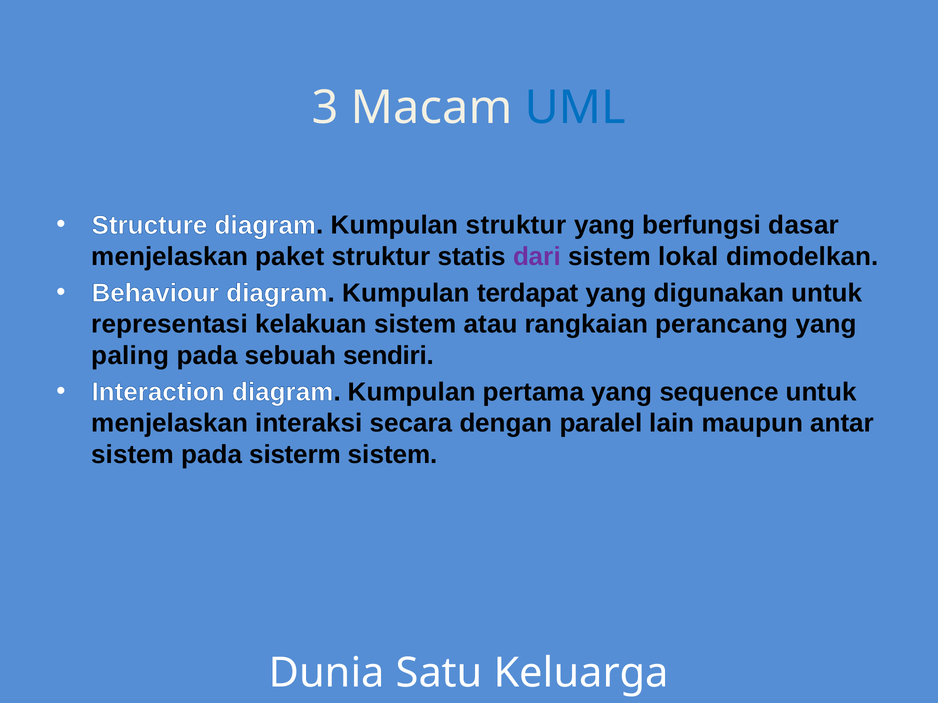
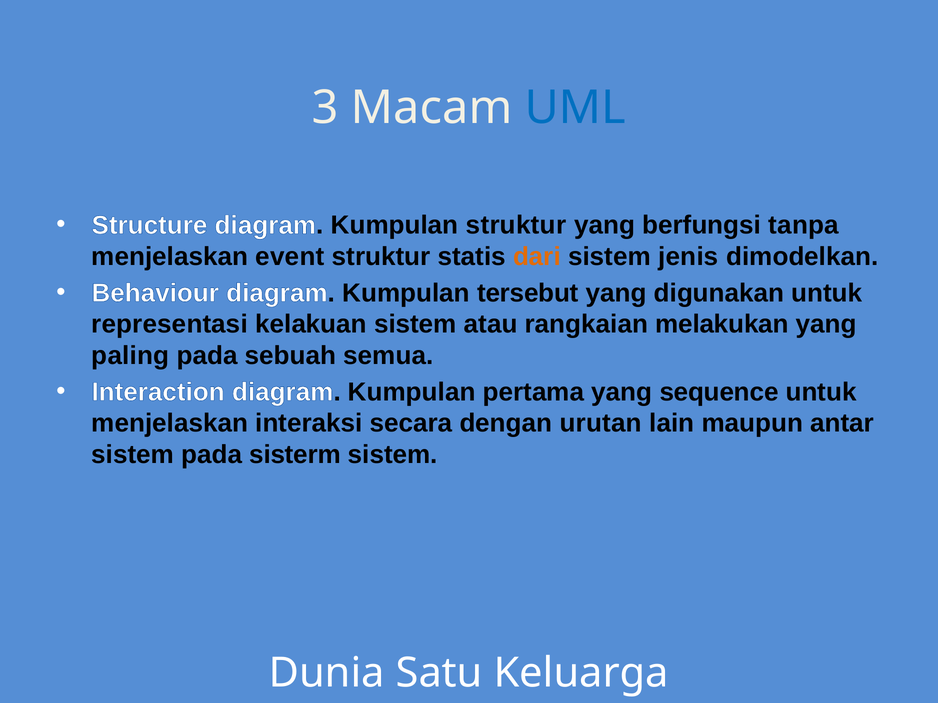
dasar: dasar -> tanpa (804, 225)
paket: paket -> event (290, 257)
dari colour: purple -> orange (537, 257)
lokal: lokal -> jenis (688, 257)
terdapat: terdapat -> tersebut (528, 293)
perancang: perancang -> melakukan (722, 324)
sendiri: sendiri -> semua (388, 356)
paralel: paralel -> urutan (601, 423)
